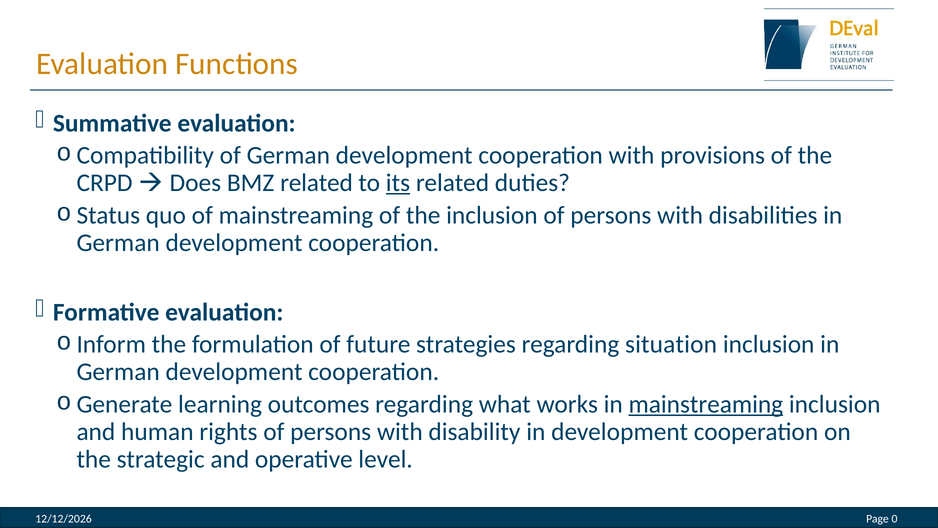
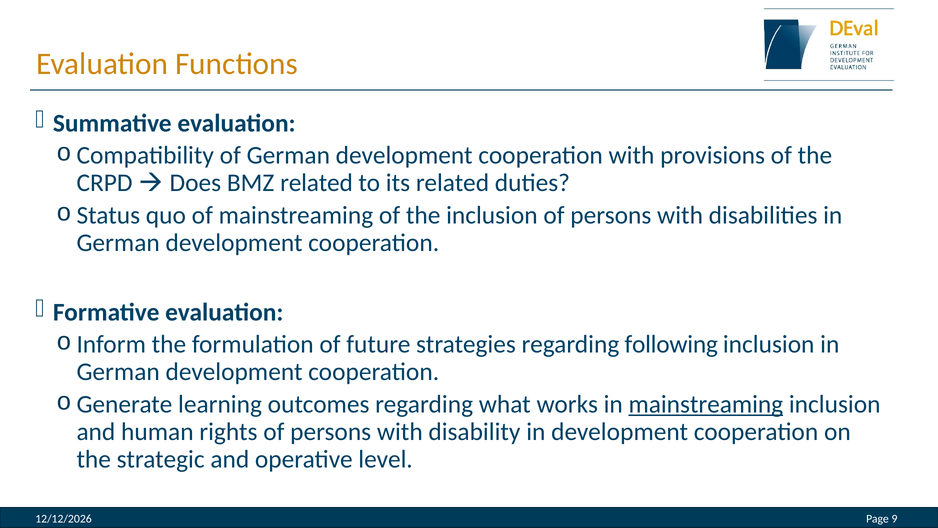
its underline: present -> none (398, 183)
situation: situation -> following (671, 344)
0: 0 -> 9 (895, 519)
